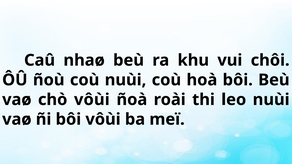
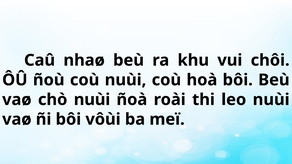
chò vôùi: vôùi -> nuùi (92, 100)
